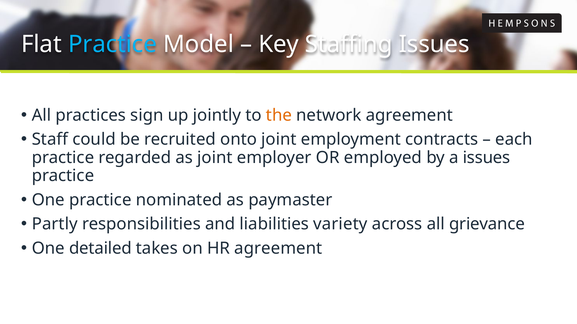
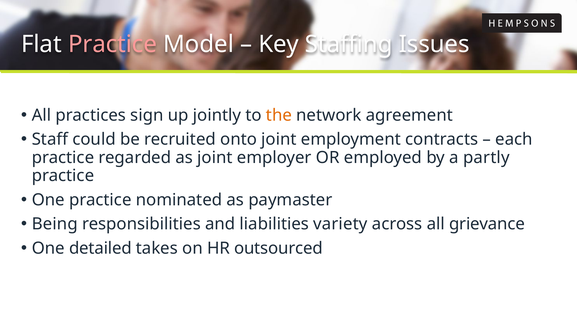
Practice colour: light blue -> pink (113, 44)
a issues: issues -> partly (486, 158)
Partly: Partly -> Being (55, 224)
HR agreement: agreement -> outsourced (278, 249)
